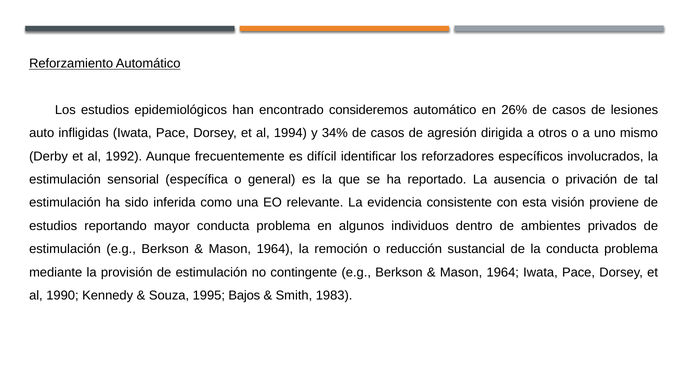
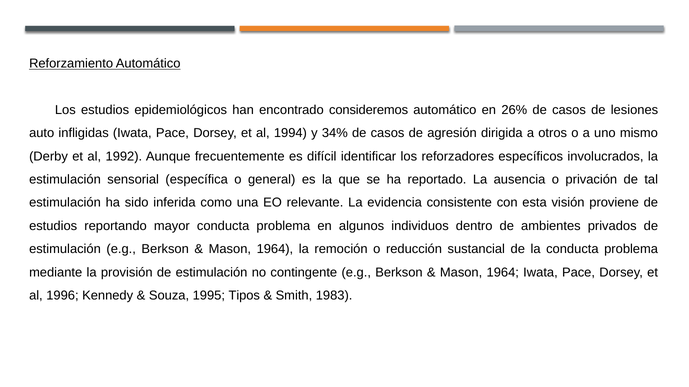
1990: 1990 -> 1996 (62, 296)
Bajos: Bajos -> Tipos (244, 296)
